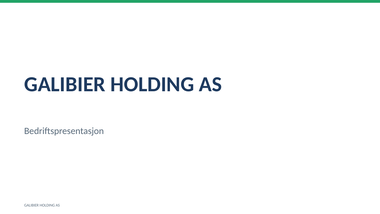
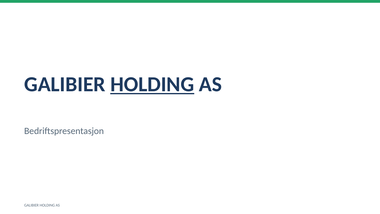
HOLDING underline: none -> present (152, 84)
